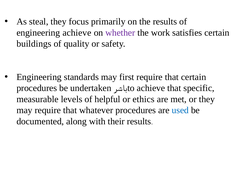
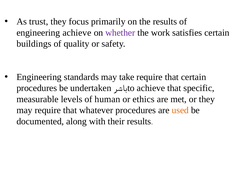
steal: steal -> trust (39, 22)
first: first -> take (127, 77)
helpful: helpful -> human (107, 99)
used colour: blue -> orange (180, 111)
